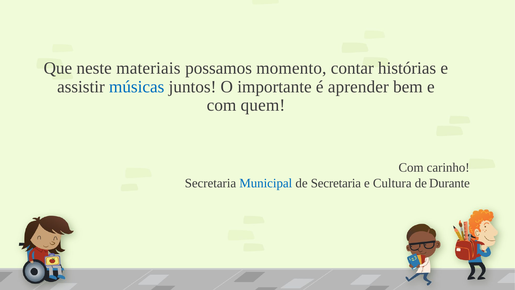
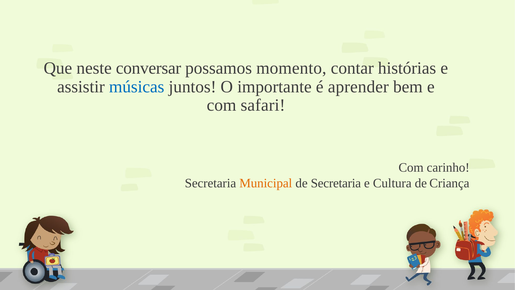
materiais: materiais -> conversar (149, 68)
quem: quem -> safari (263, 105)
Municipal colour: blue -> orange (266, 183)
Durante: Durante -> Criança (449, 183)
